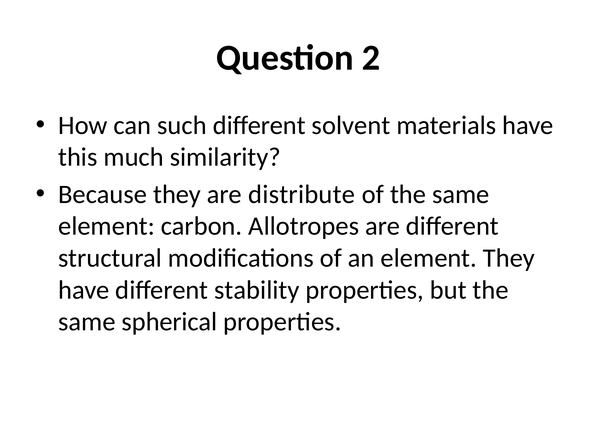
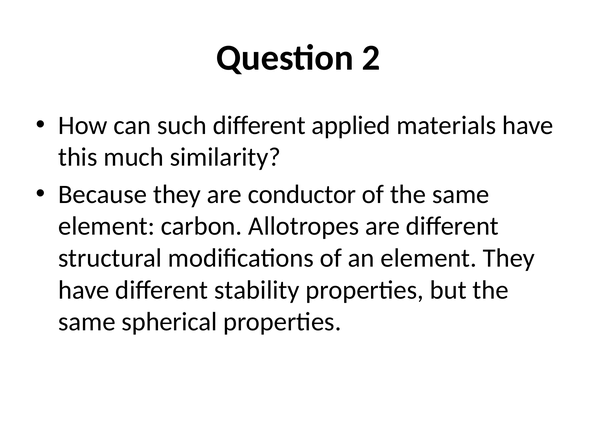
solvent: solvent -> applied (351, 125)
distribute: distribute -> conductor (302, 194)
